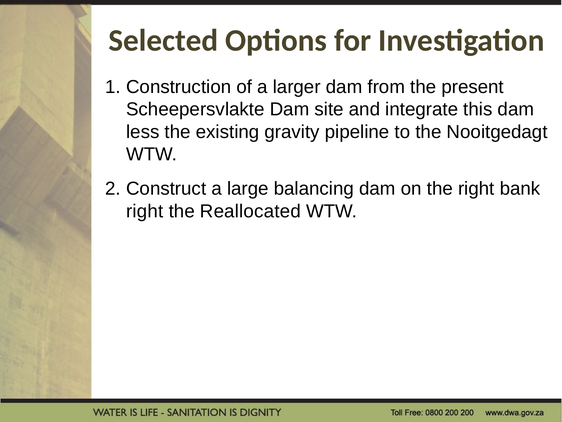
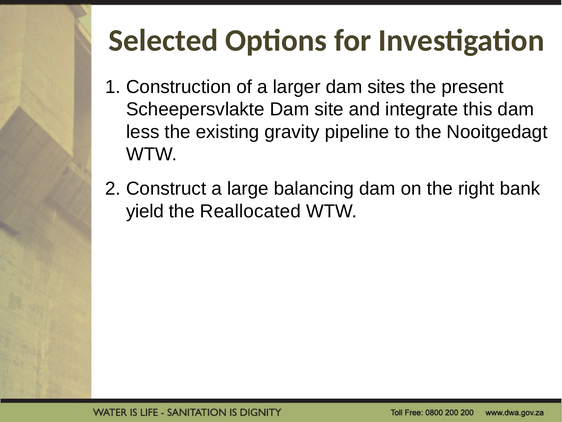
from: from -> sites (386, 87)
right: right -> yield (145, 211)
